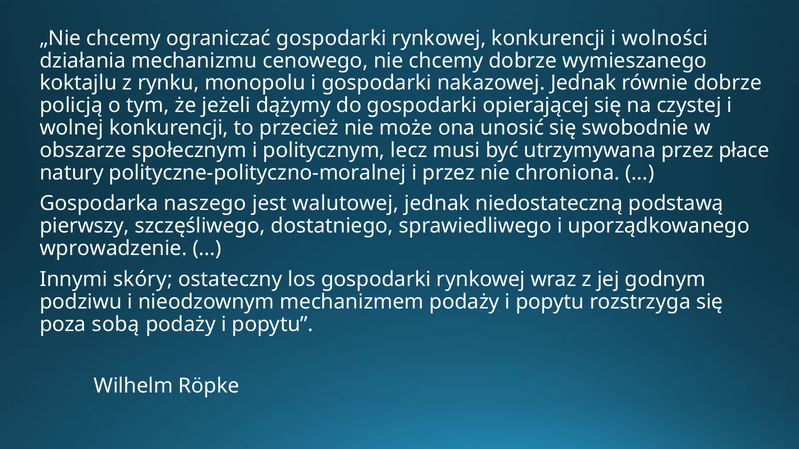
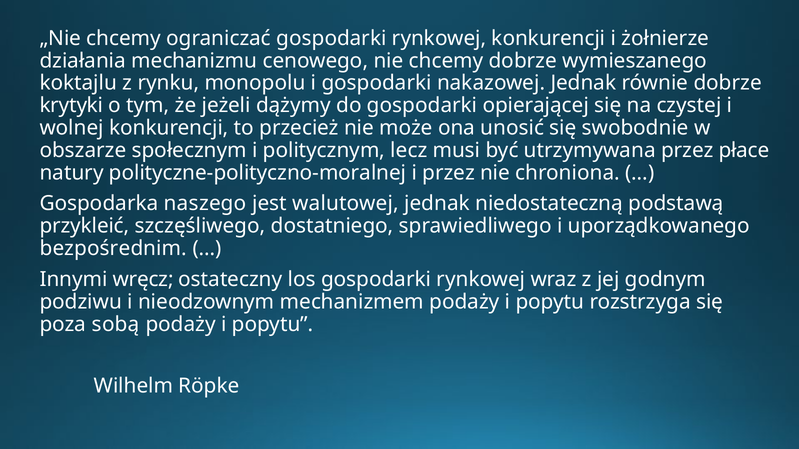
wolności: wolności -> żołnierze (665, 38)
policją: policją -> krytyki (71, 106)
pierwszy: pierwszy -> przykleić (85, 226)
wprowadzenie: wprowadzenie -> bezpośrednim (113, 249)
skóry: skóry -> wręcz (143, 280)
